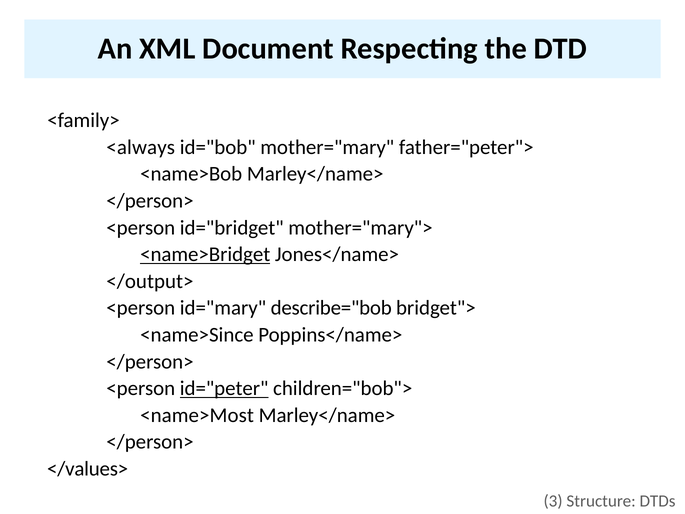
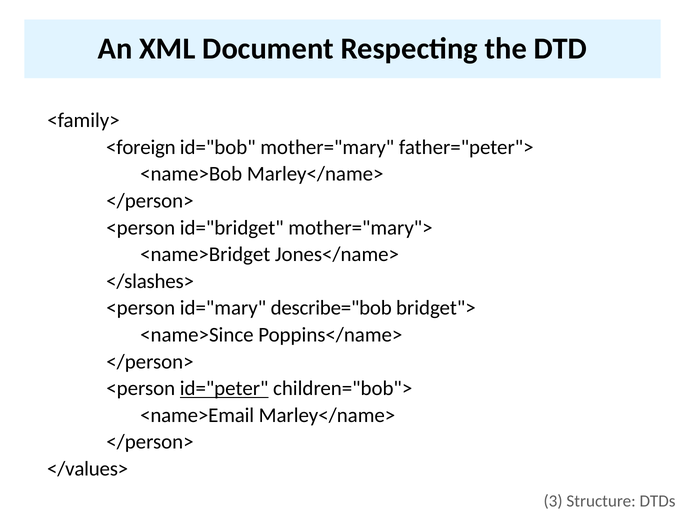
<always: <always -> <foreign (141, 147)
<name>Bridget underline: present -> none (205, 254)
</output>: </output> -> </slashes> (150, 281)
<name>Most: <name>Most -> <name>Email (197, 415)
